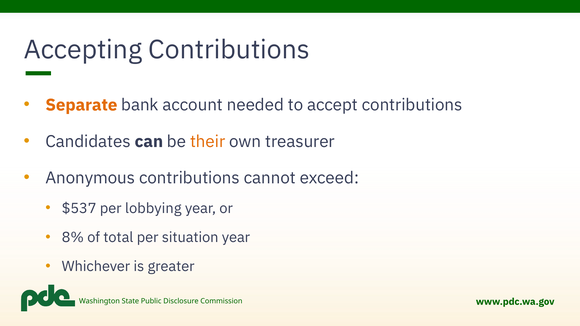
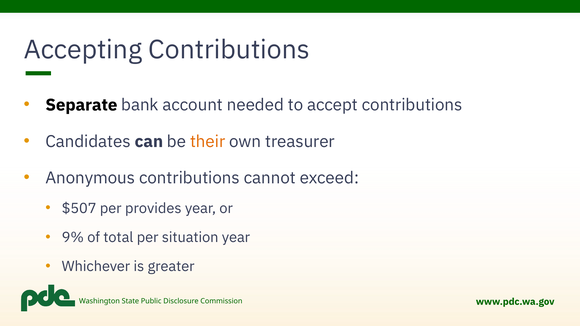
Separate colour: orange -> black (81, 105)
$537: $537 -> $507 (79, 208)
lobbying: lobbying -> provides (153, 208)
8%: 8% -> 9% (73, 238)
